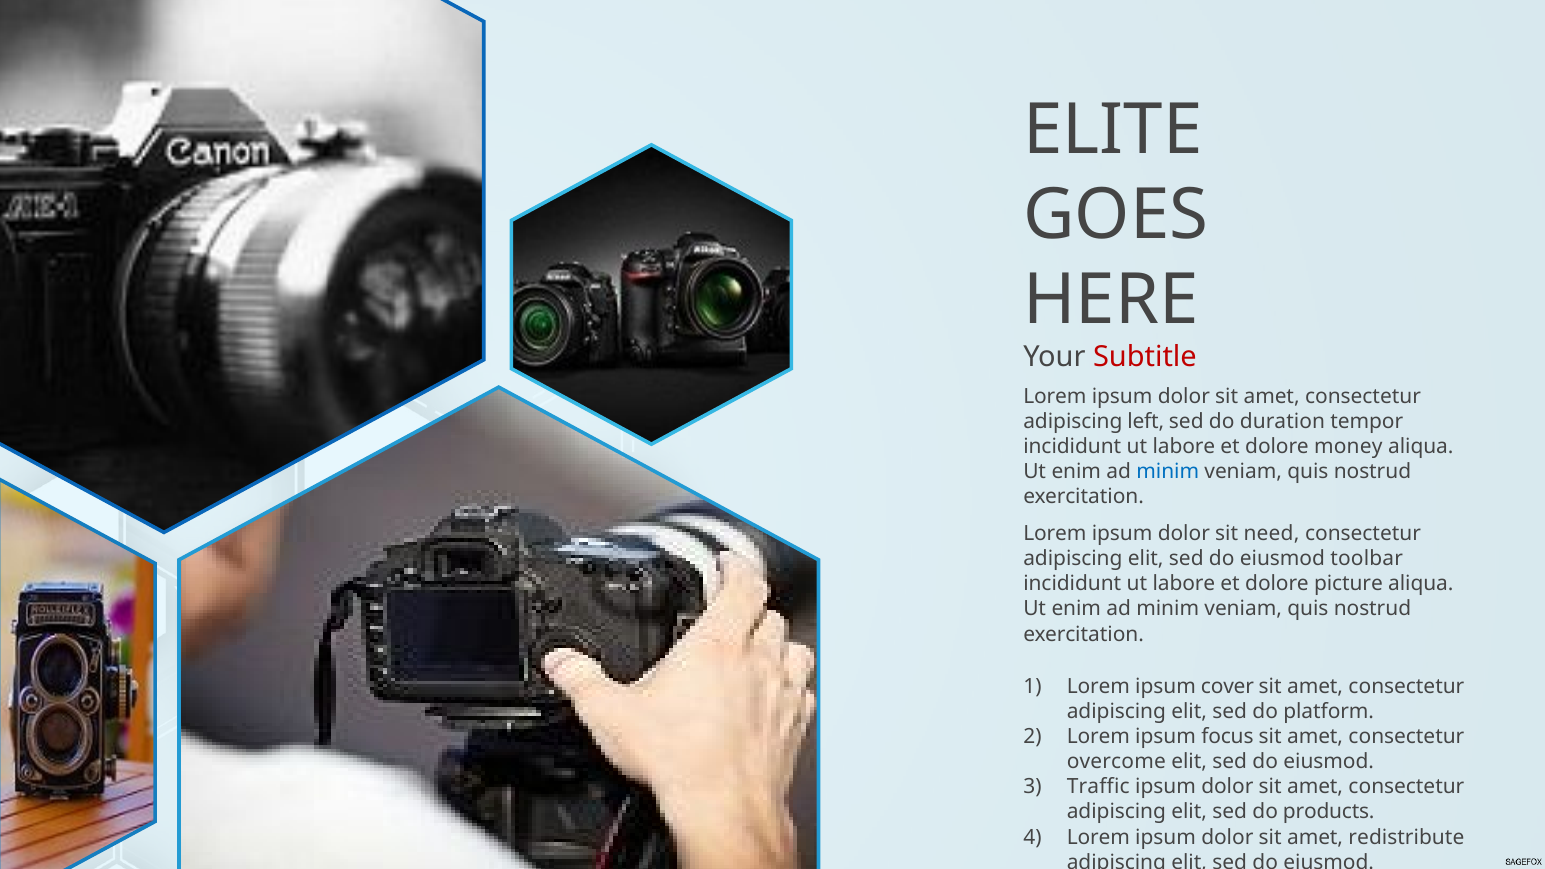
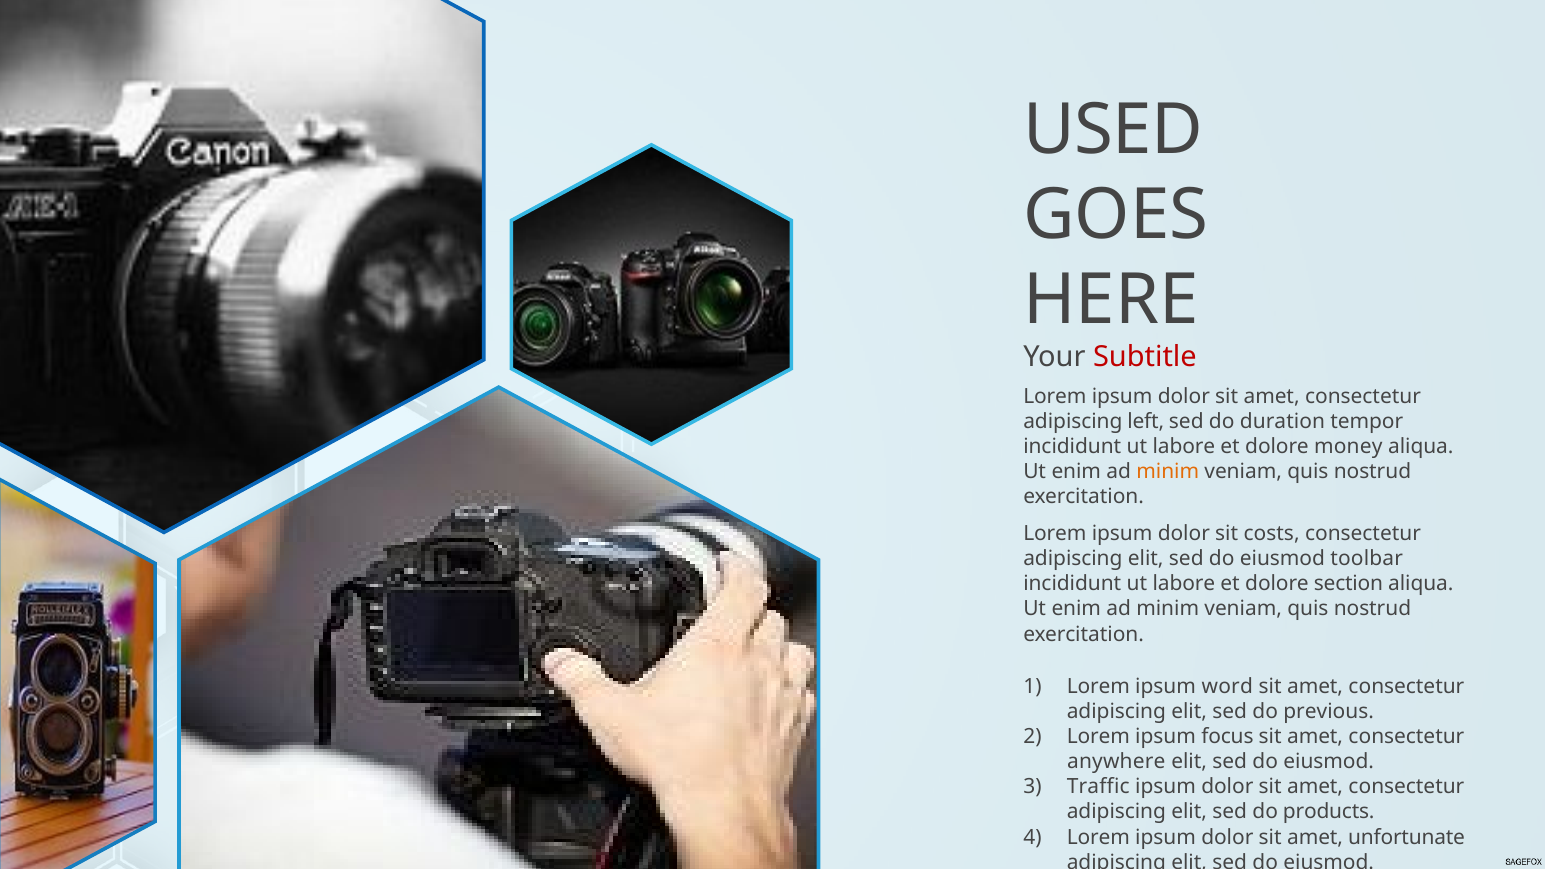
ELITE: ELITE -> USED (1113, 130)
minim colour: blue -> orange (1168, 472)
need: need -> costs (1272, 534)
picture: picture -> section (1348, 584)
cover: cover -> word (1227, 686)
platform: platform -> previous (1329, 711)
overcome: overcome -> anywhere (1116, 762)
redistribute: redistribute -> unfortunate (1407, 837)
